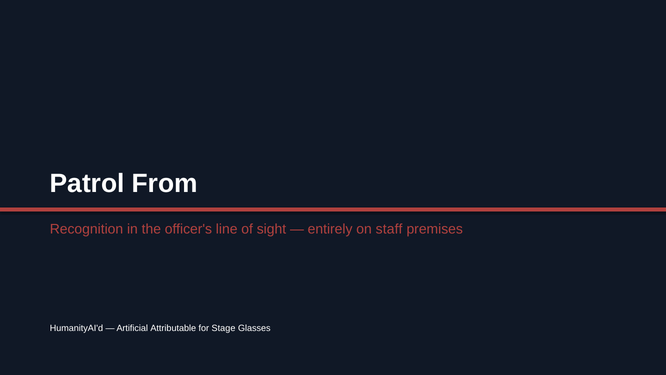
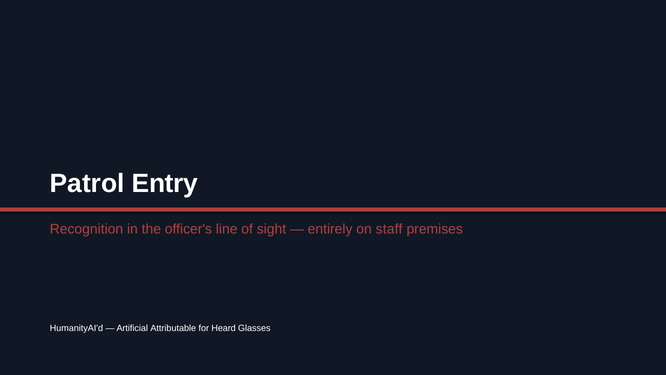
From: From -> Entry (165, 183)
Stage: Stage -> Heard (224, 328)
